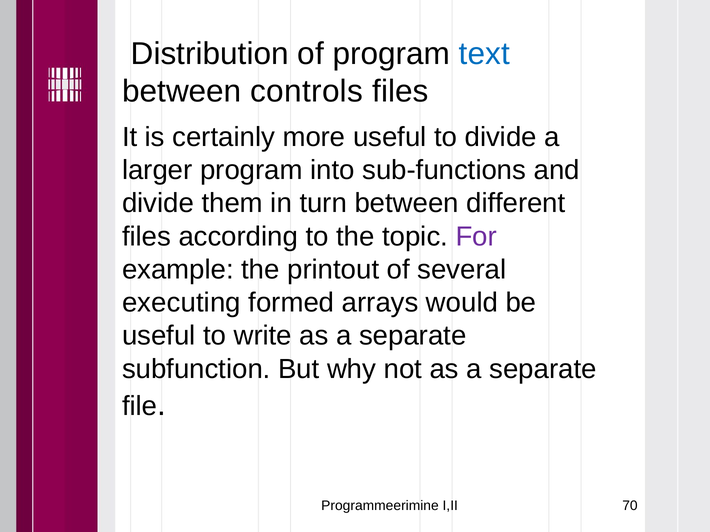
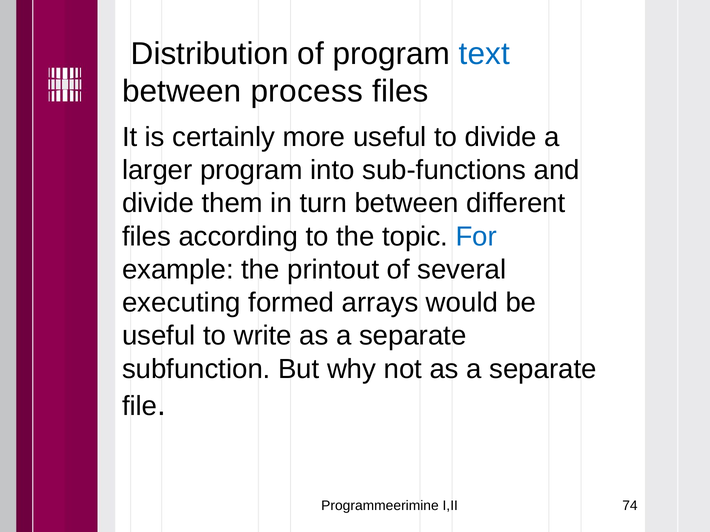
controls: controls -> process (307, 92)
For colour: purple -> blue (476, 237)
70: 70 -> 74 (630, 506)
